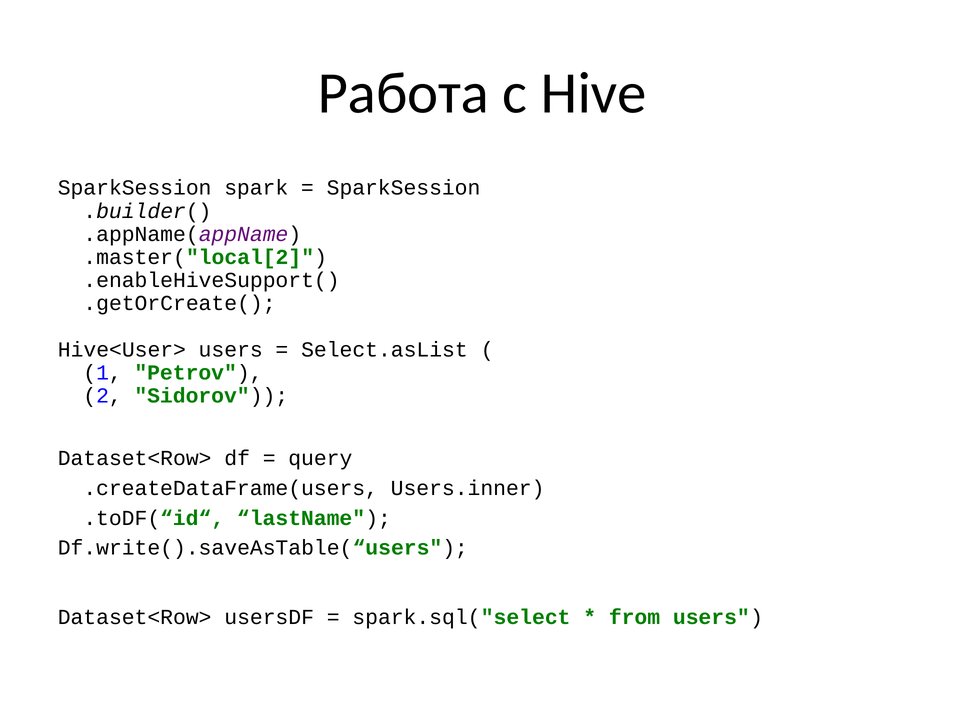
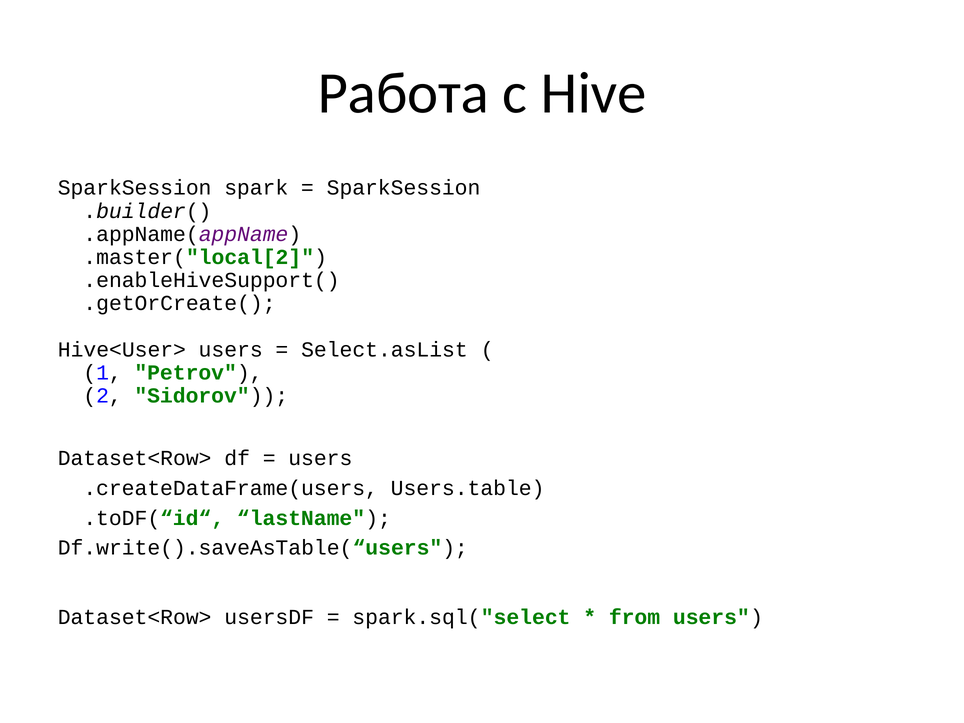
query: query -> users (320, 458)
Users.inner: Users.inner -> Users.table (468, 488)
